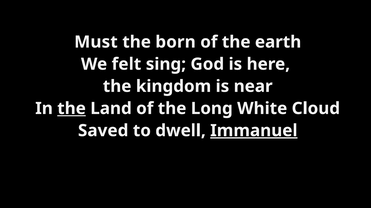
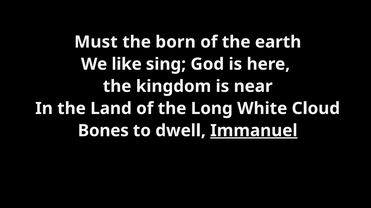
felt: felt -> like (127, 64)
the underline: present -> none (72, 109)
Saved: Saved -> Bones (103, 131)
